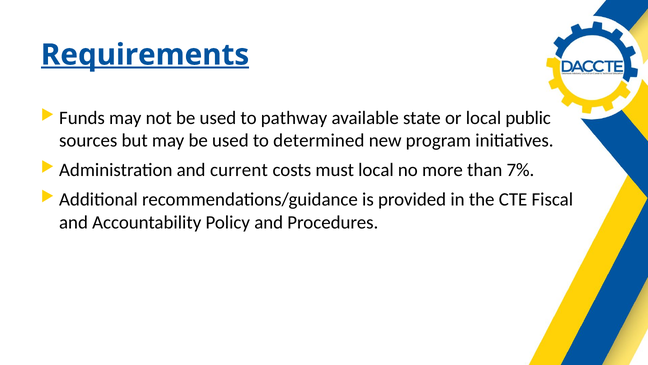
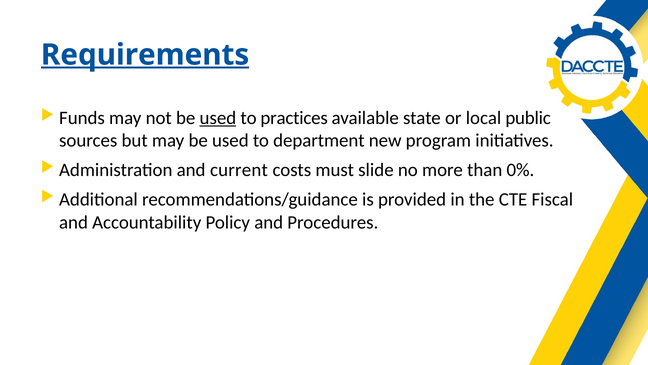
used underline: none -> present (218, 118)
pathway: pathway -> practices (294, 118)
determined: determined -> department (319, 140)
must local: local -> slide (376, 170)
7%: 7% -> 0% (520, 170)
